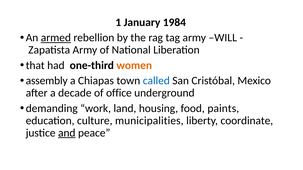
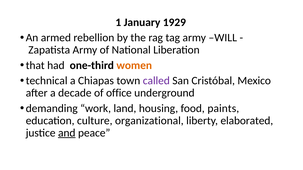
1984: 1984 -> 1929 (174, 22)
armed underline: present -> none (56, 38)
assembly: assembly -> technical (47, 81)
called colour: blue -> purple (156, 81)
municipalities: municipalities -> organizational (149, 121)
coordinate: coordinate -> elaborated (247, 121)
